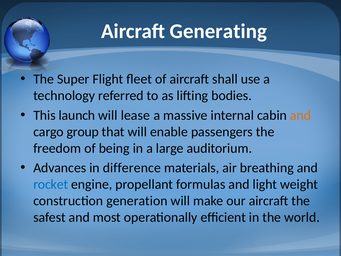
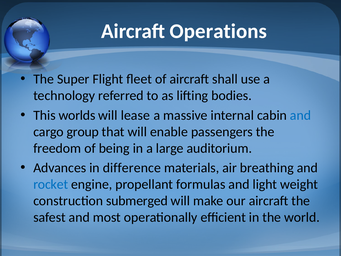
Generating: Generating -> Operations (218, 31)
launch: launch -> worlds (77, 115)
and colour: orange -> blue (300, 115)
generation: generation -> submerged (137, 201)
